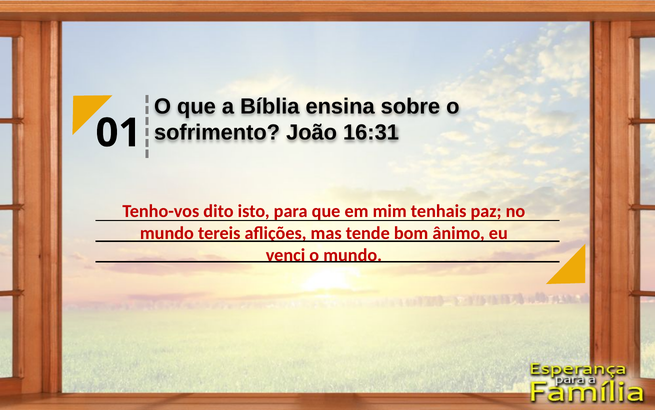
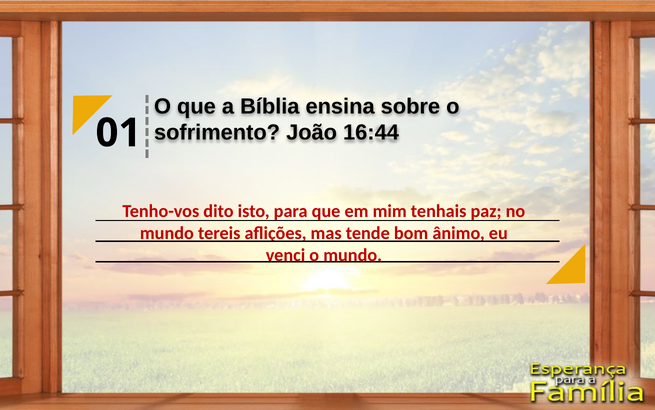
16:31: 16:31 -> 16:44 (371, 132)
